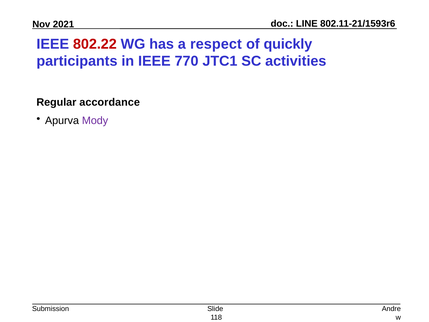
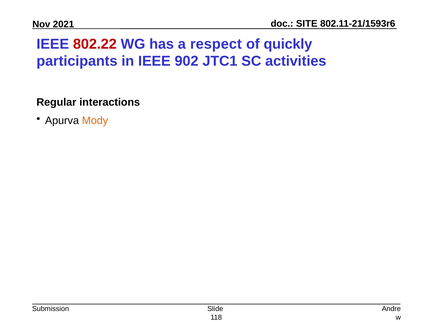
LINE: LINE -> SITE (307, 24)
770: 770 -> 902 (187, 61)
accordance: accordance -> interactions (110, 102)
Mody colour: purple -> orange (95, 121)
